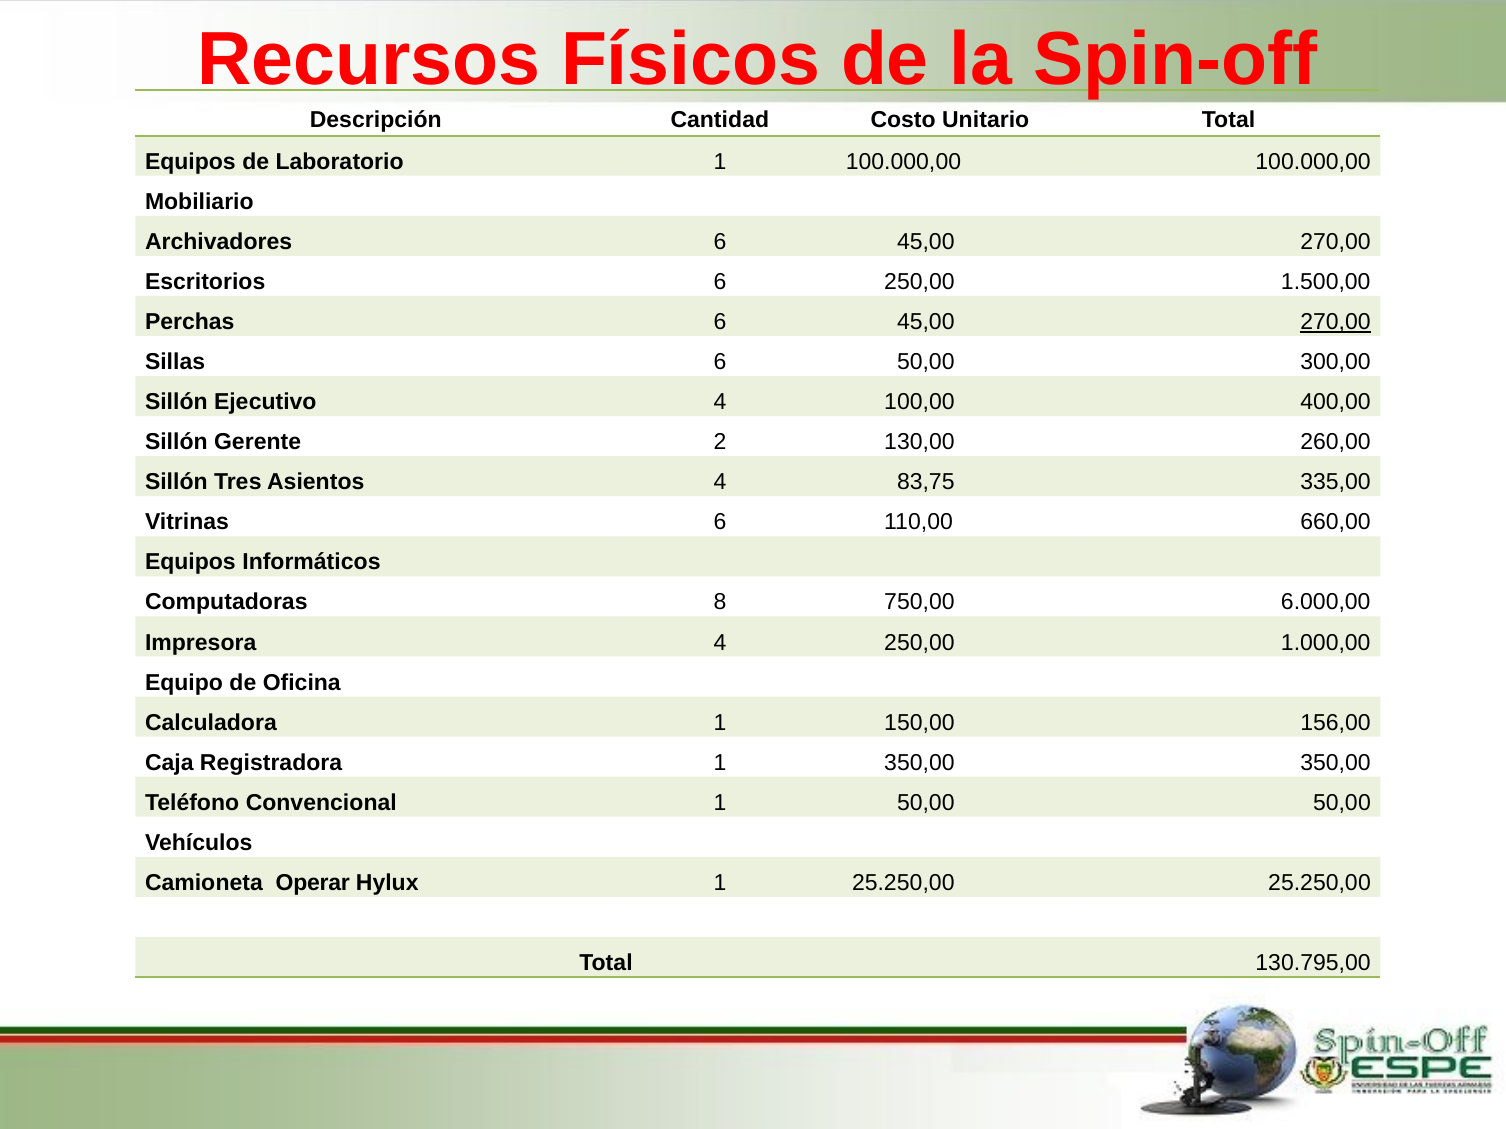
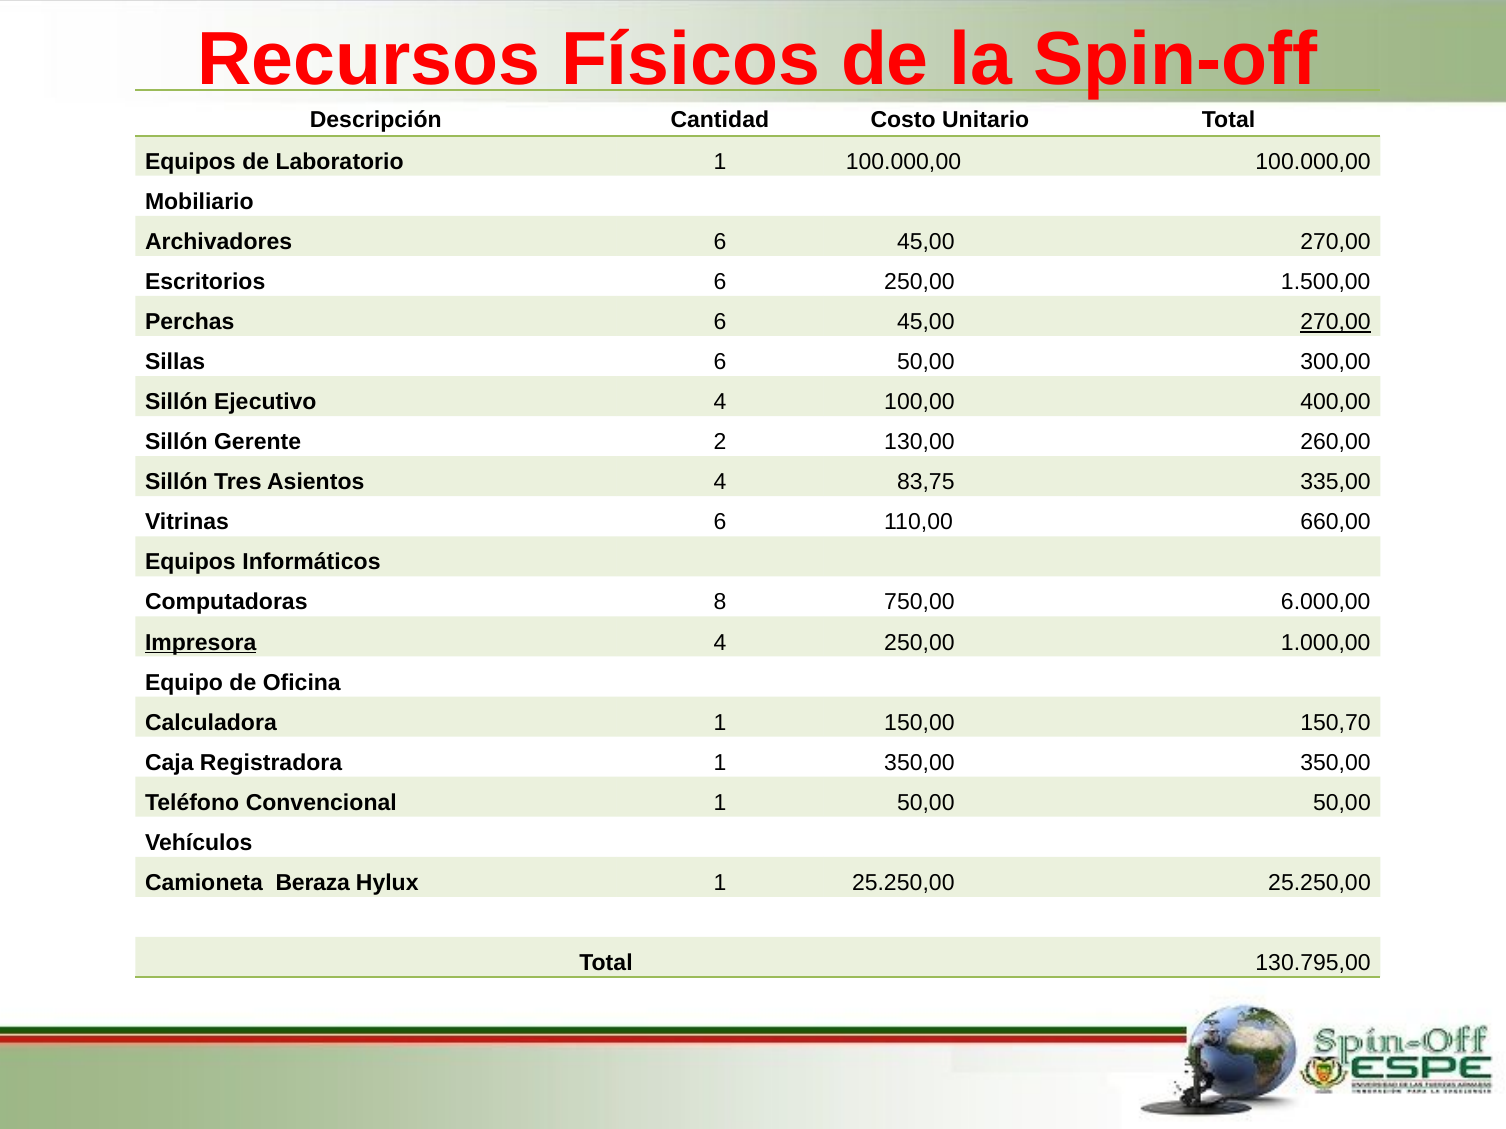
Impresora underline: none -> present (201, 643)
156,00: 156,00 -> 150,70 (1336, 723)
Operar: Operar -> Beraza (313, 883)
